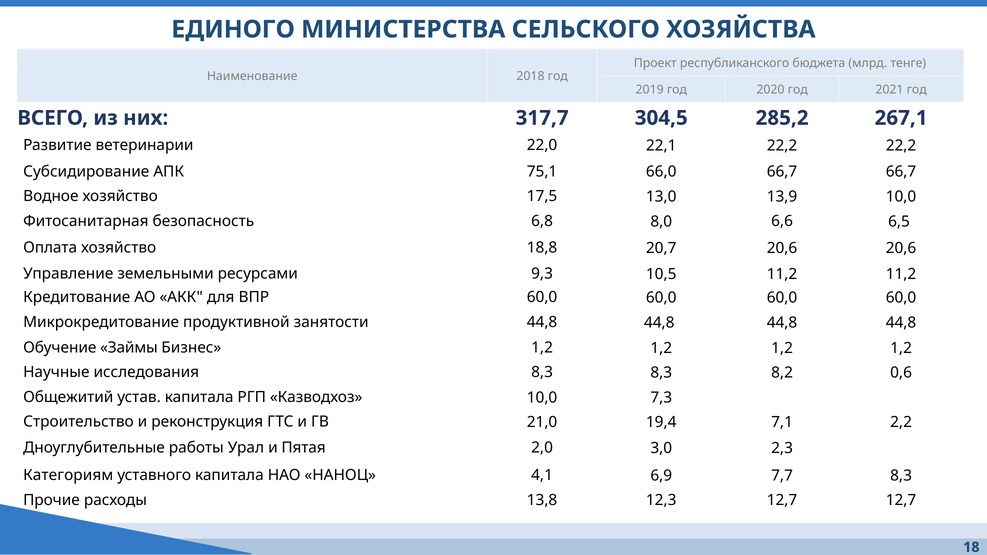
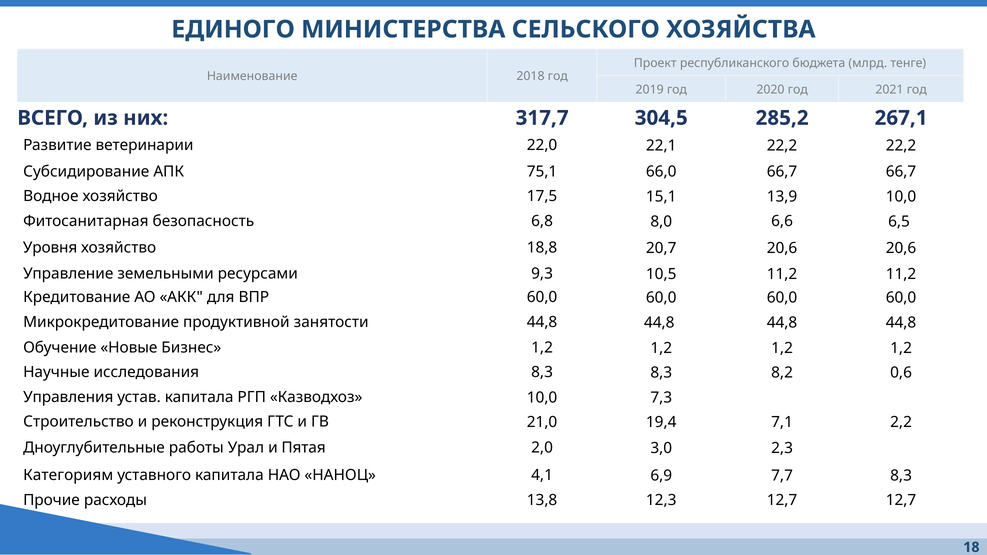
13,0: 13,0 -> 15,1 (661, 197)
Оплата: Оплата -> Уровня (50, 248)
Займы: Займы -> Новые (129, 348)
Общежитий: Общежитий -> Управления (68, 397)
